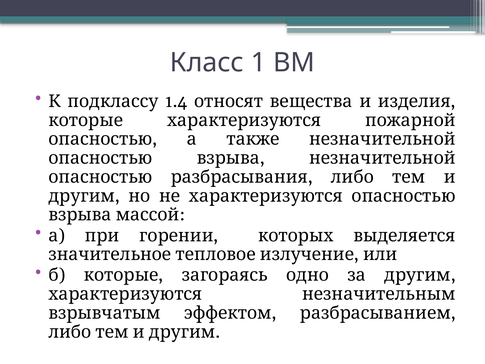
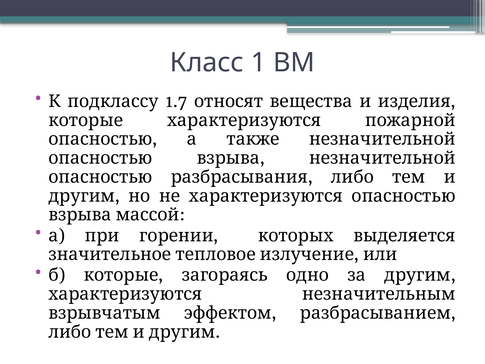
1.4: 1.4 -> 1.7 (176, 101)
